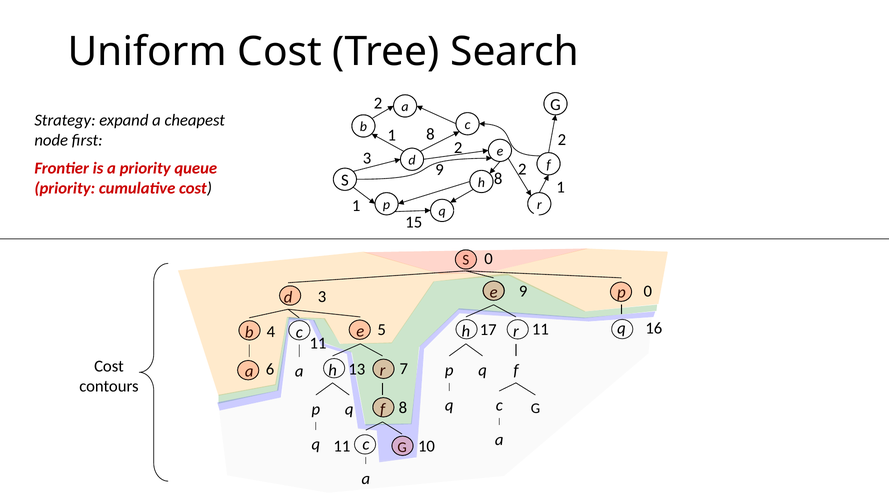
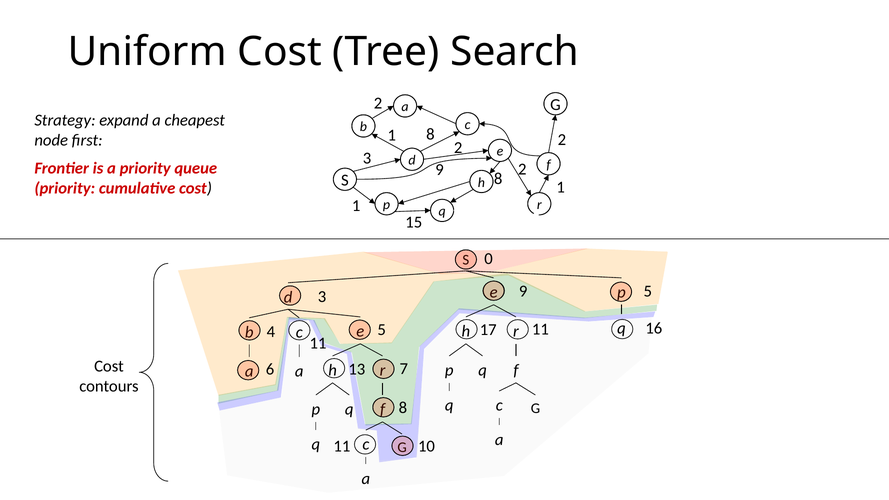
9 0: 0 -> 5 (648, 291)
